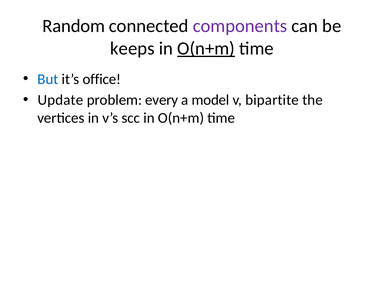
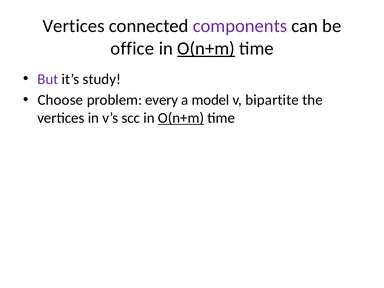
Random: Random -> Vertices (74, 26)
keeps: keeps -> office (132, 48)
But colour: blue -> purple (48, 79)
office: office -> study (102, 79)
Update: Update -> Choose (60, 100)
O(n+m underline: none -> present (181, 118)
